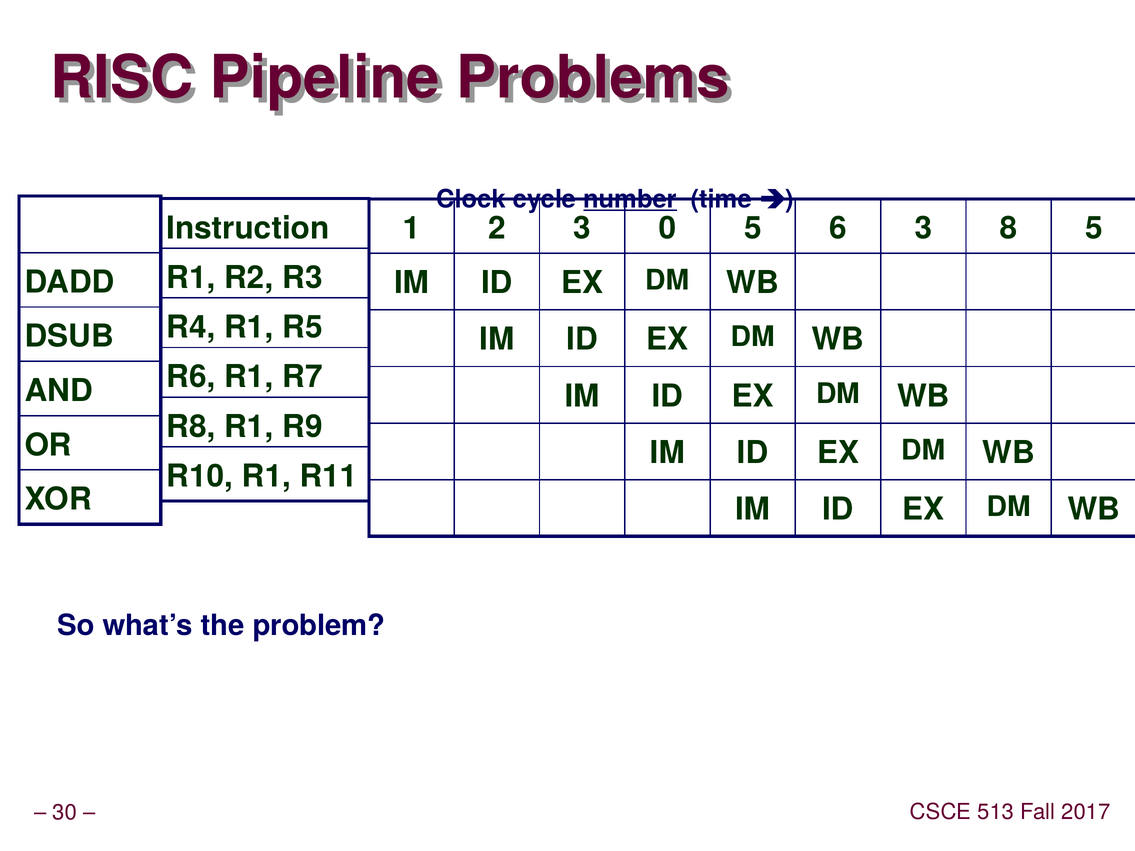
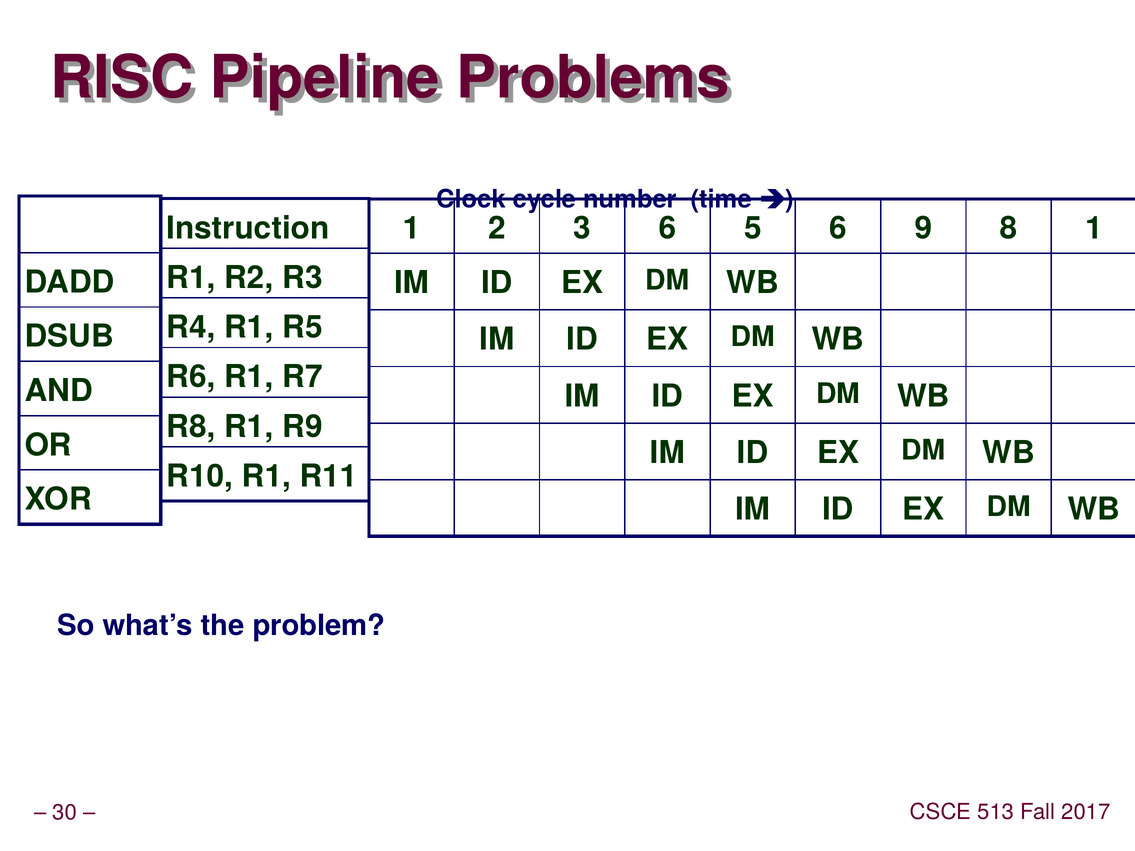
number underline: present -> none (630, 200)
3 0: 0 -> 6 (668, 229)
6 3: 3 -> 9 (923, 229)
8 5: 5 -> 1 (1094, 229)
